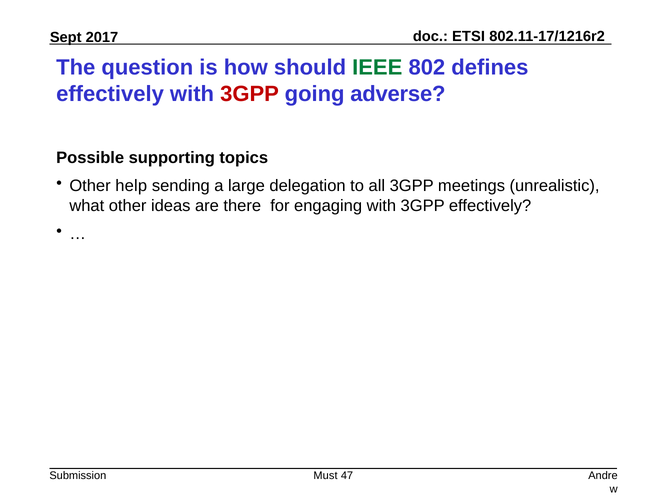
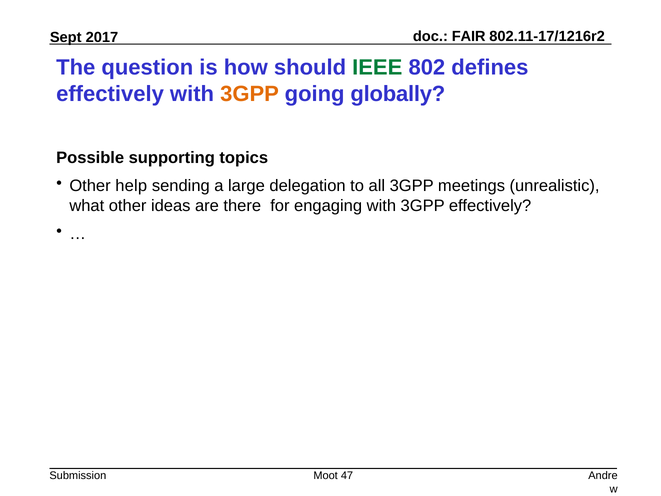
ETSI: ETSI -> FAIR (469, 36)
3GPP colour: red -> orange (250, 94)
adverse: adverse -> globally (398, 94)
Must: Must -> Moot (326, 475)
